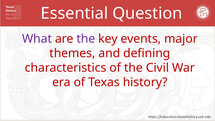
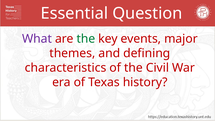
the colour: purple -> green (86, 39)
